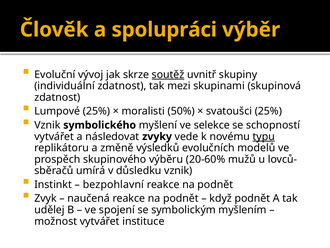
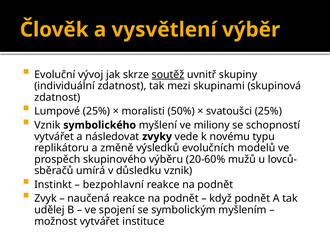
spolupráci: spolupráci -> vysvětlení (164, 30)
selekce: selekce -> miliony (212, 125)
typu underline: present -> none (264, 136)
